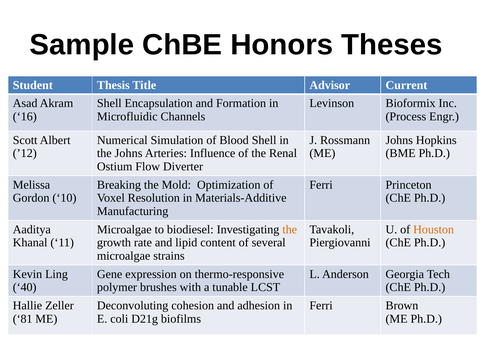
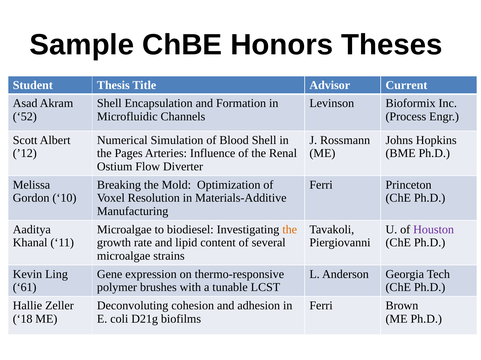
16: 16 -> 52 (25, 117)
the Johns: Johns -> Pages (129, 154)
Houston colour: orange -> purple (434, 230)
40: 40 -> 61 (25, 288)
81: 81 -> 18 (23, 319)
